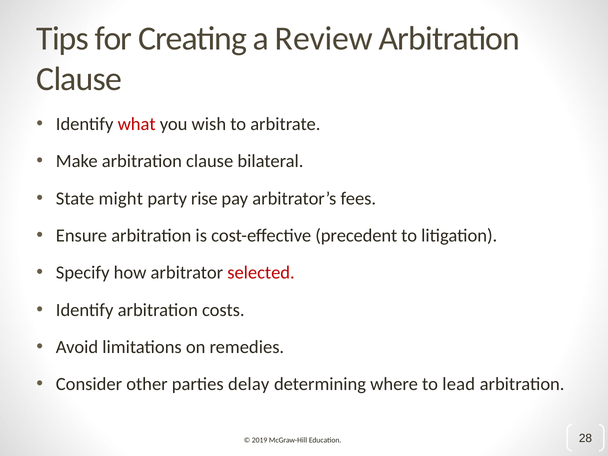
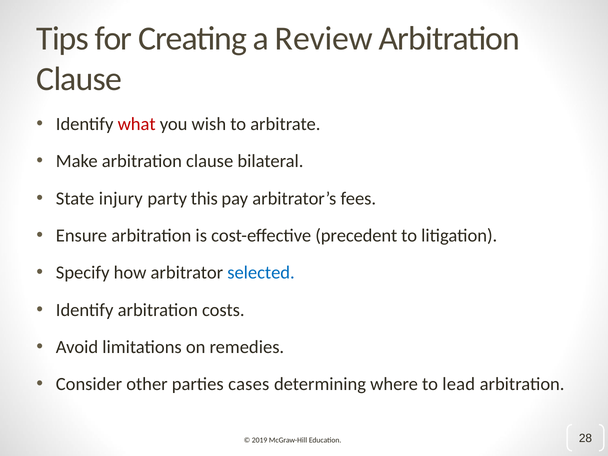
might: might -> injury (121, 198)
rise: rise -> this (204, 198)
selected colour: red -> blue (261, 273)
delay: delay -> cases (249, 384)
